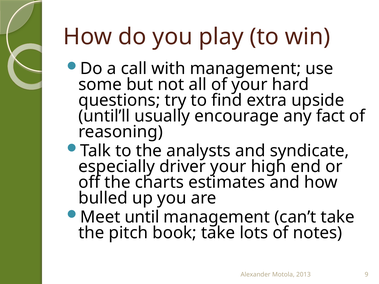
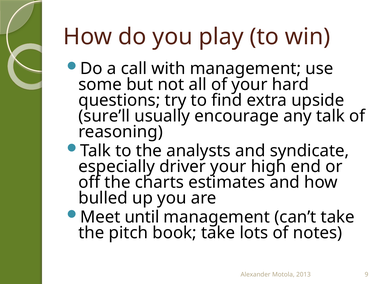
until’ll: until’ll -> sure’ll (104, 116)
any fact: fact -> talk (330, 116)
